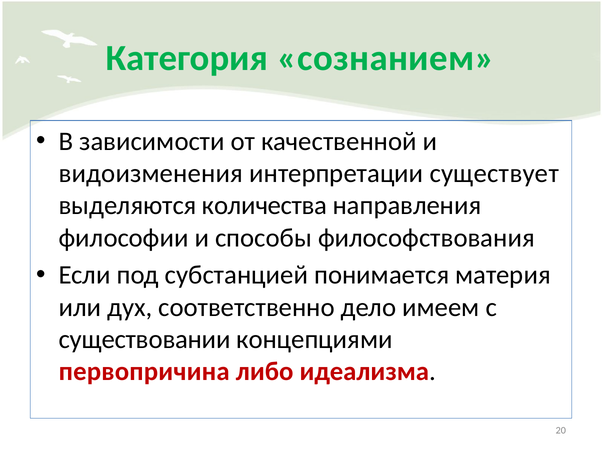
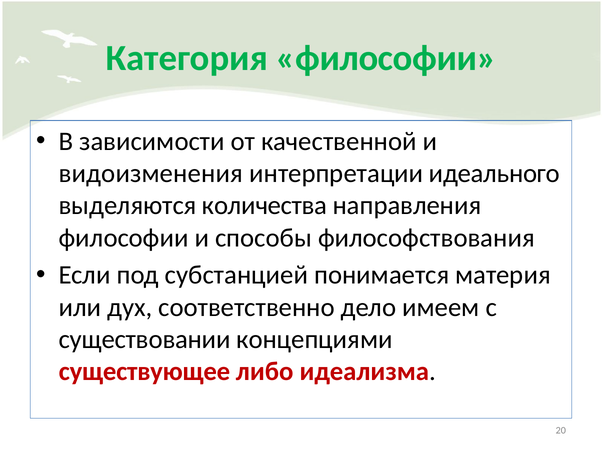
Категория сознанием: сознанием -> философии (386, 58)
существует: существует -> идеального (494, 174)
первопричина: первопричина -> существующее (144, 372)
